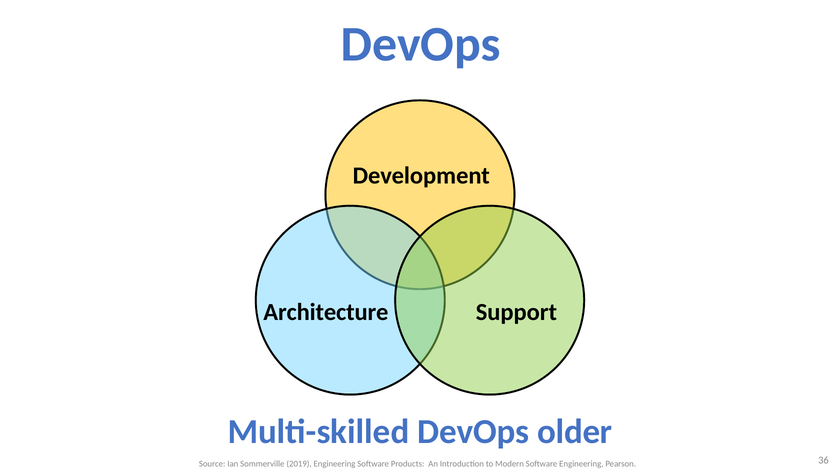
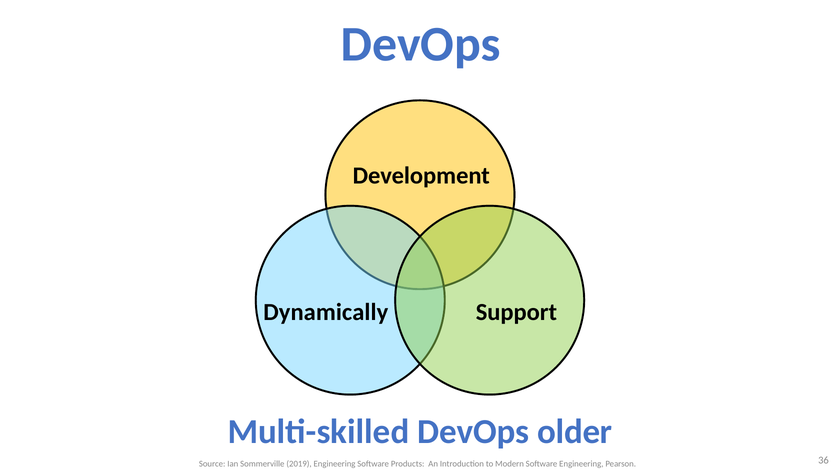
Architecture: Architecture -> Dynamically (326, 313)
